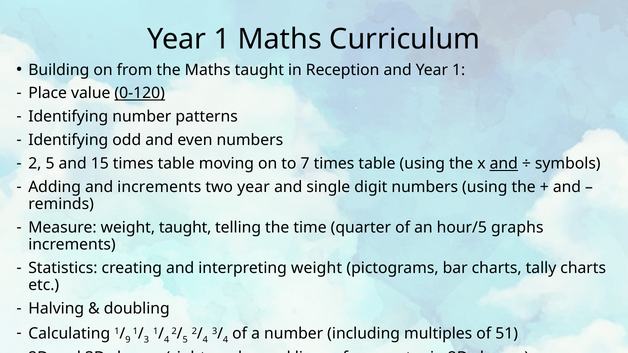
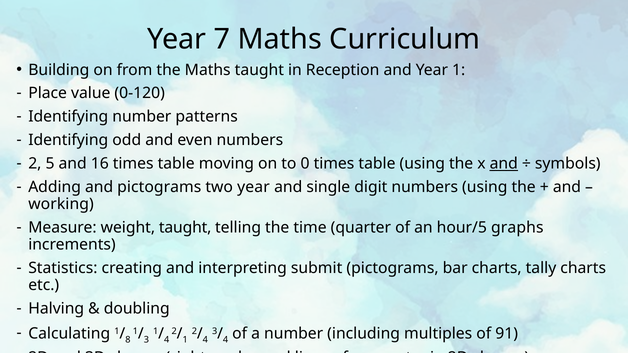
1: 1 -> 7 (222, 39)
0-120 underline: present -> none (140, 93)
15: 15 -> 16 (100, 164)
7: 7 -> 0 (305, 164)
and increments: increments -> pictograms (159, 187)
reminds: reminds -> working (61, 204)
interpreting weight: weight -> submit (317, 268)
9: 9 -> 8 (128, 340)
5: 5 -> 1 (185, 340)
51: 51 -> 91 (507, 334)
